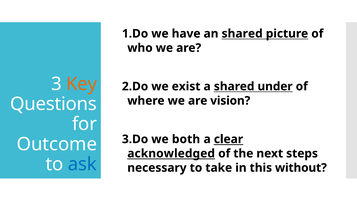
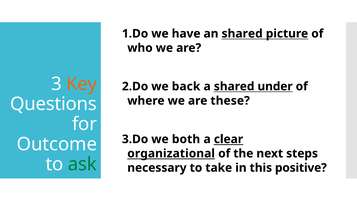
exist: exist -> back (186, 86)
vision: vision -> these (230, 101)
acknowledged: acknowledged -> organizational (171, 153)
ask colour: blue -> green (82, 164)
without: without -> positive (301, 168)
